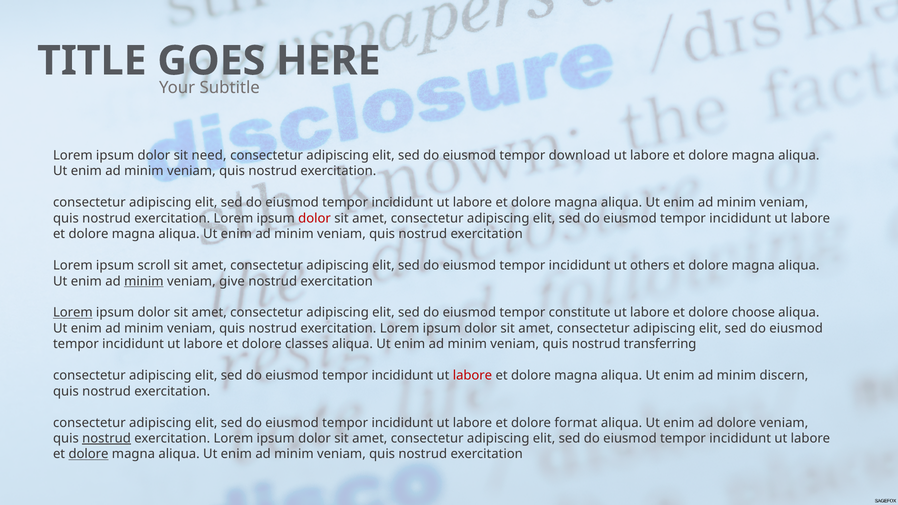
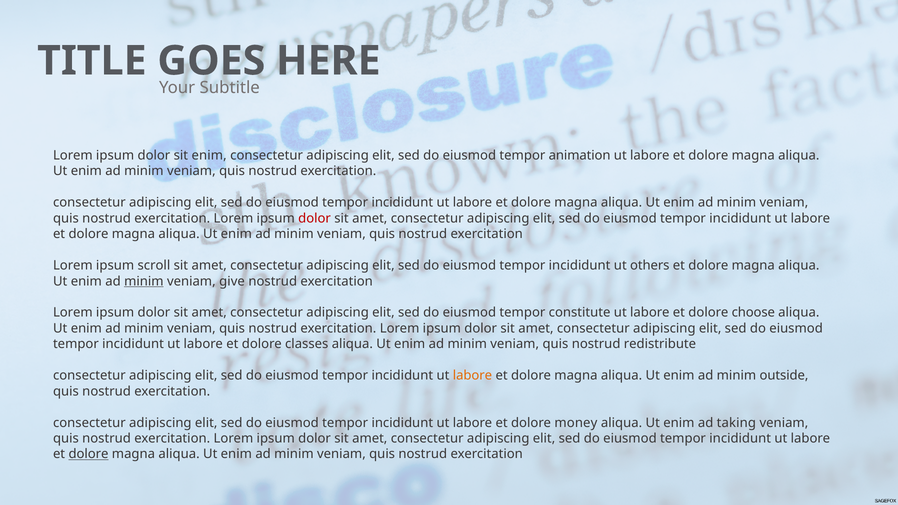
sit need: need -> enim (209, 155)
download: download -> animation (580, 155)
Lorem underline: present -> none (73, 313)
transferring: transferring -> redistribute (660, 344)
labore colour: red -> orange (472, 376)
discern: discern -> outside (784, 376)
format: format -> money (576, 423)
ad dolore: dolore -> taking (736, 423)
nostrud underline: present -> none (107, 439)
